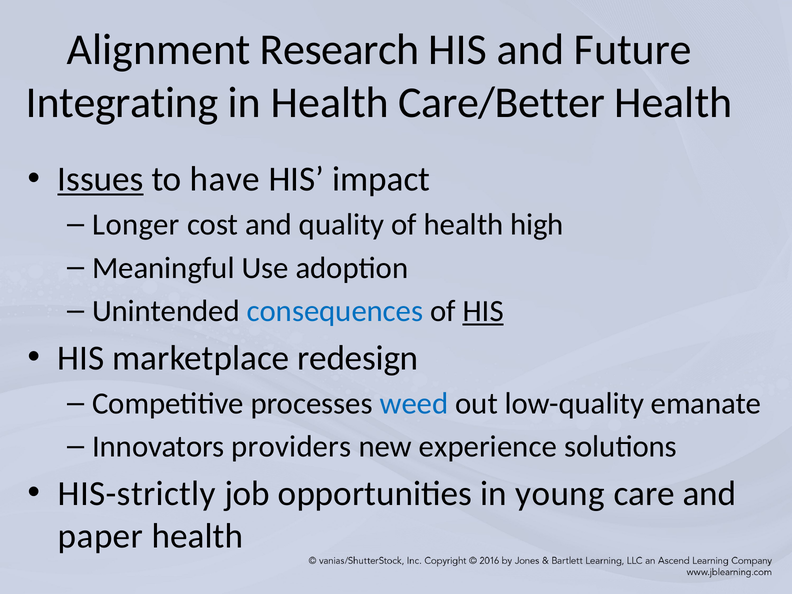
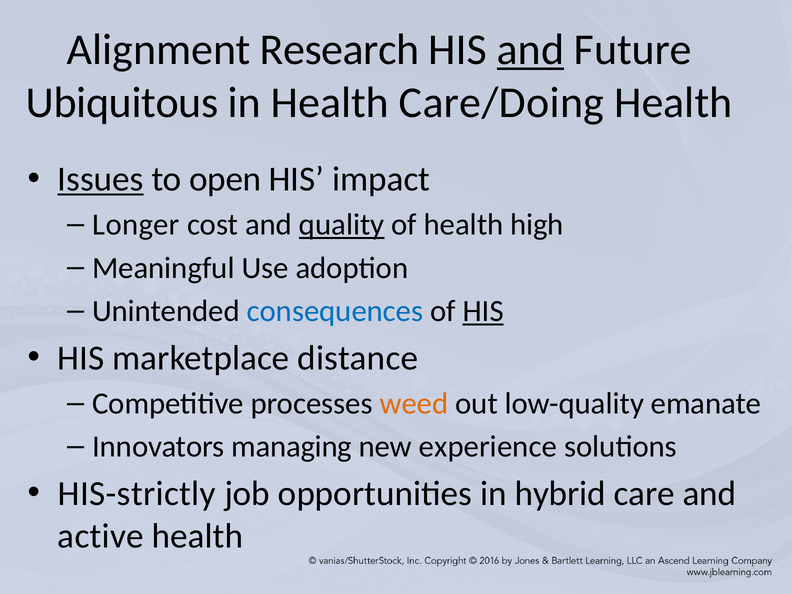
and underline: none -> present (530, 50)
Integrating: Integrating -> Ubiquitous (122, 103)
Care/Better: Care/Better -> Care/Doing (501, 103)
have: have -> open (225, 179)
quality underline: none -> present (342, 225)
redesign: redesign -> distance (358, 358)
weed colour: blue -> orange (414, 404)
providers: providers -> managing (292, 447)
young: young -> hybrid (560, 494)
paper: paper -> active (101, 536)
